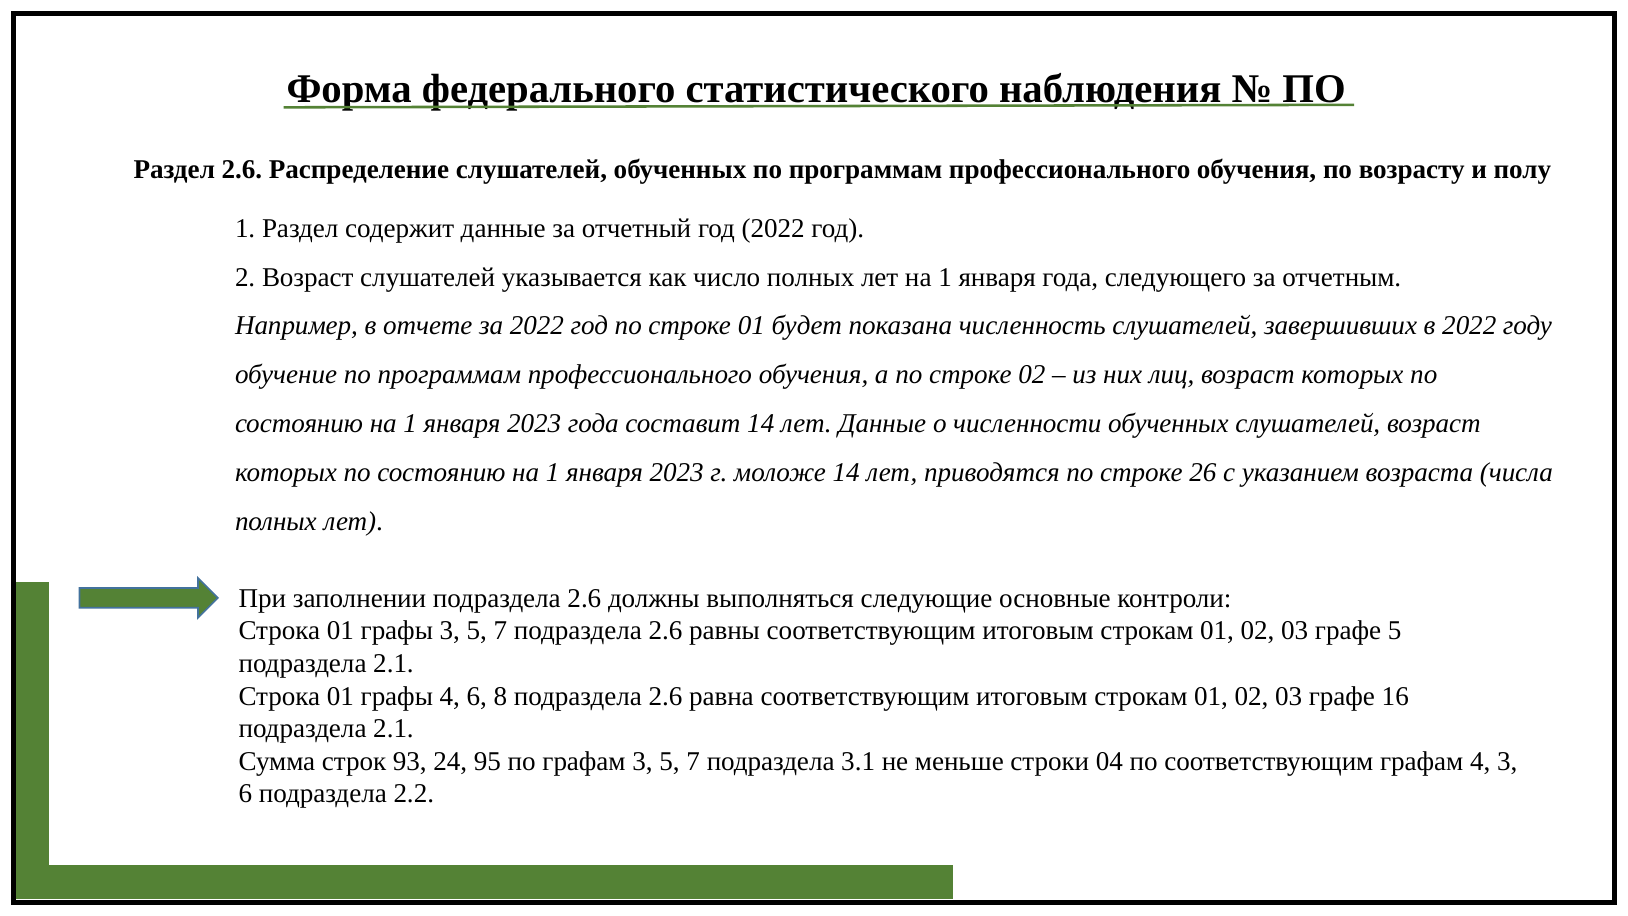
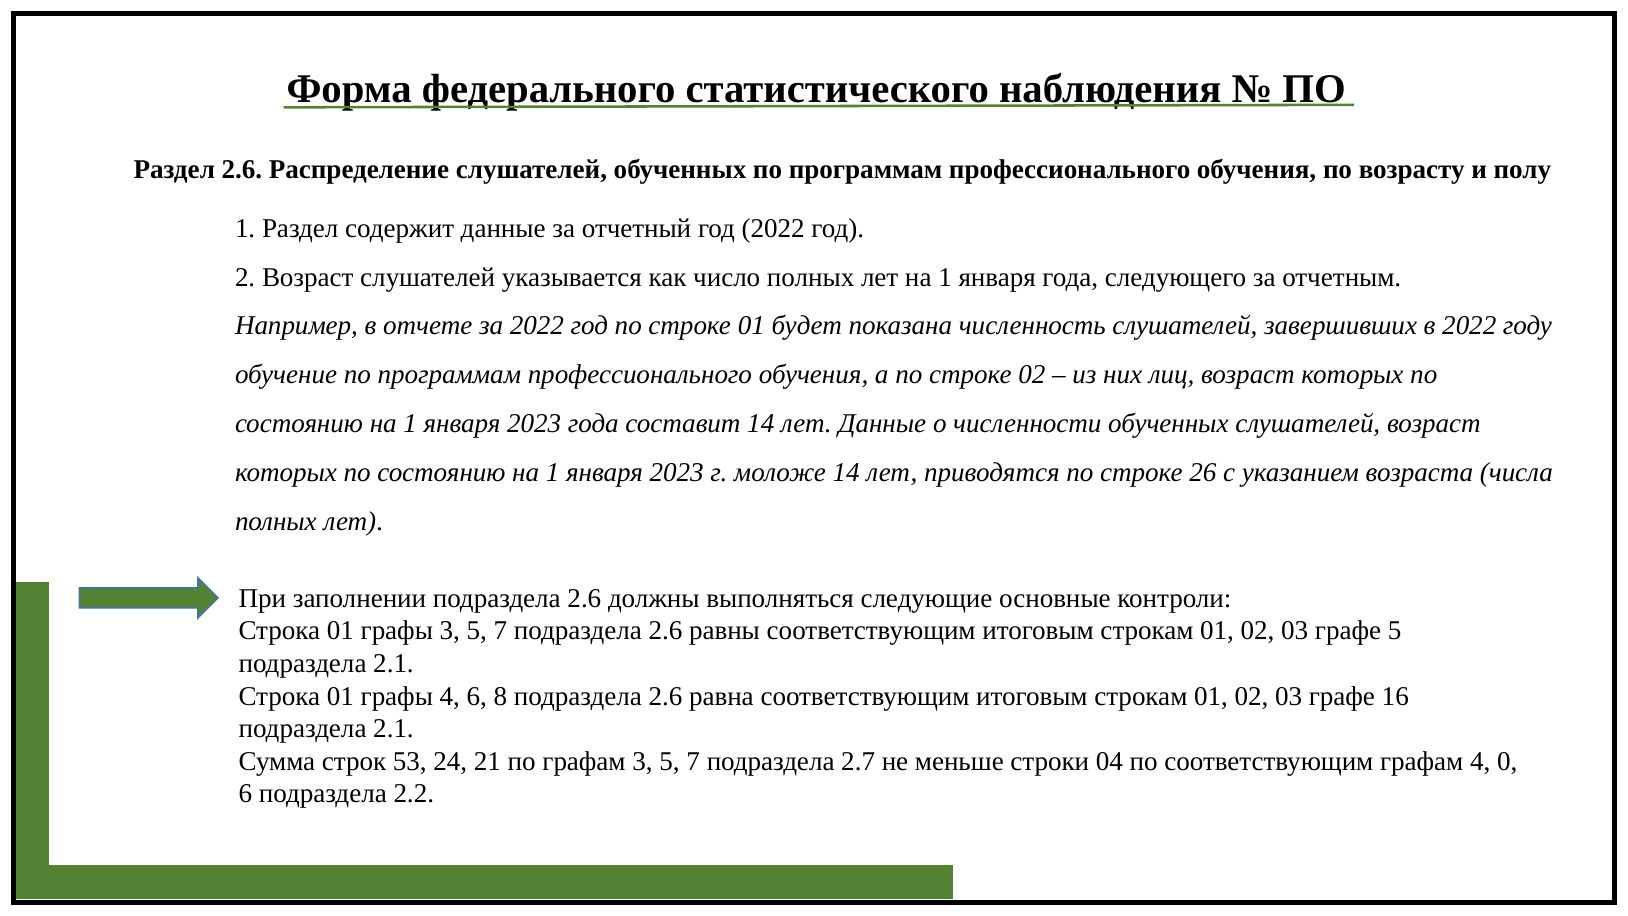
93: 93 -> 53 (410, 761)
95: 95 -> 21 (487, 761)
3.1: 3.1 -> 2.7 (858, 761)
4 3: 3 -> 0 (1507, 761)
